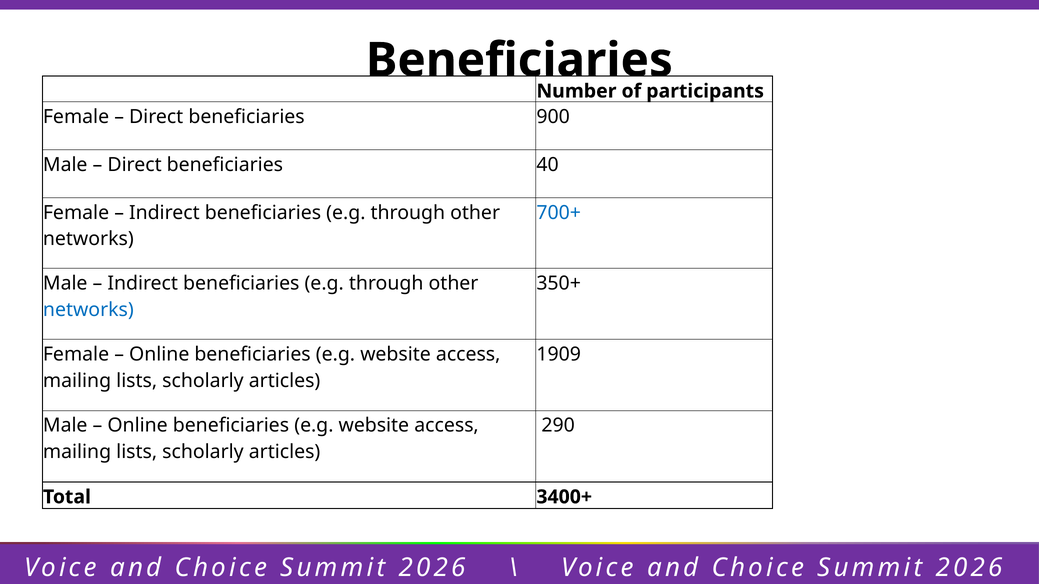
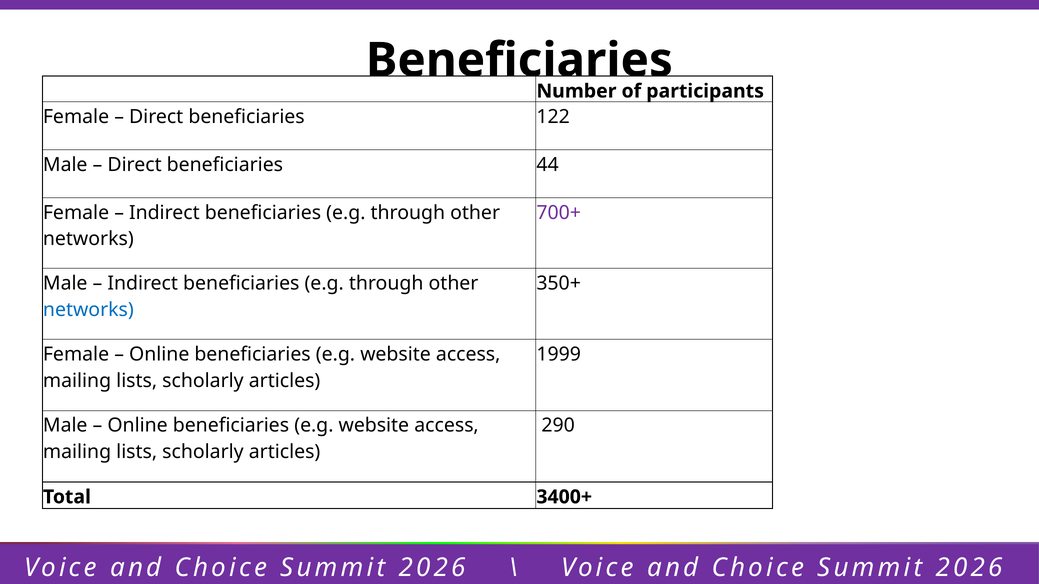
900: 900 -> 122 (553, 117)
40: 40 -> 44 (548, 165)
700+ colour: blue -> purple (559, 213)
1909: 1909 -> 1999 (559, 354)
